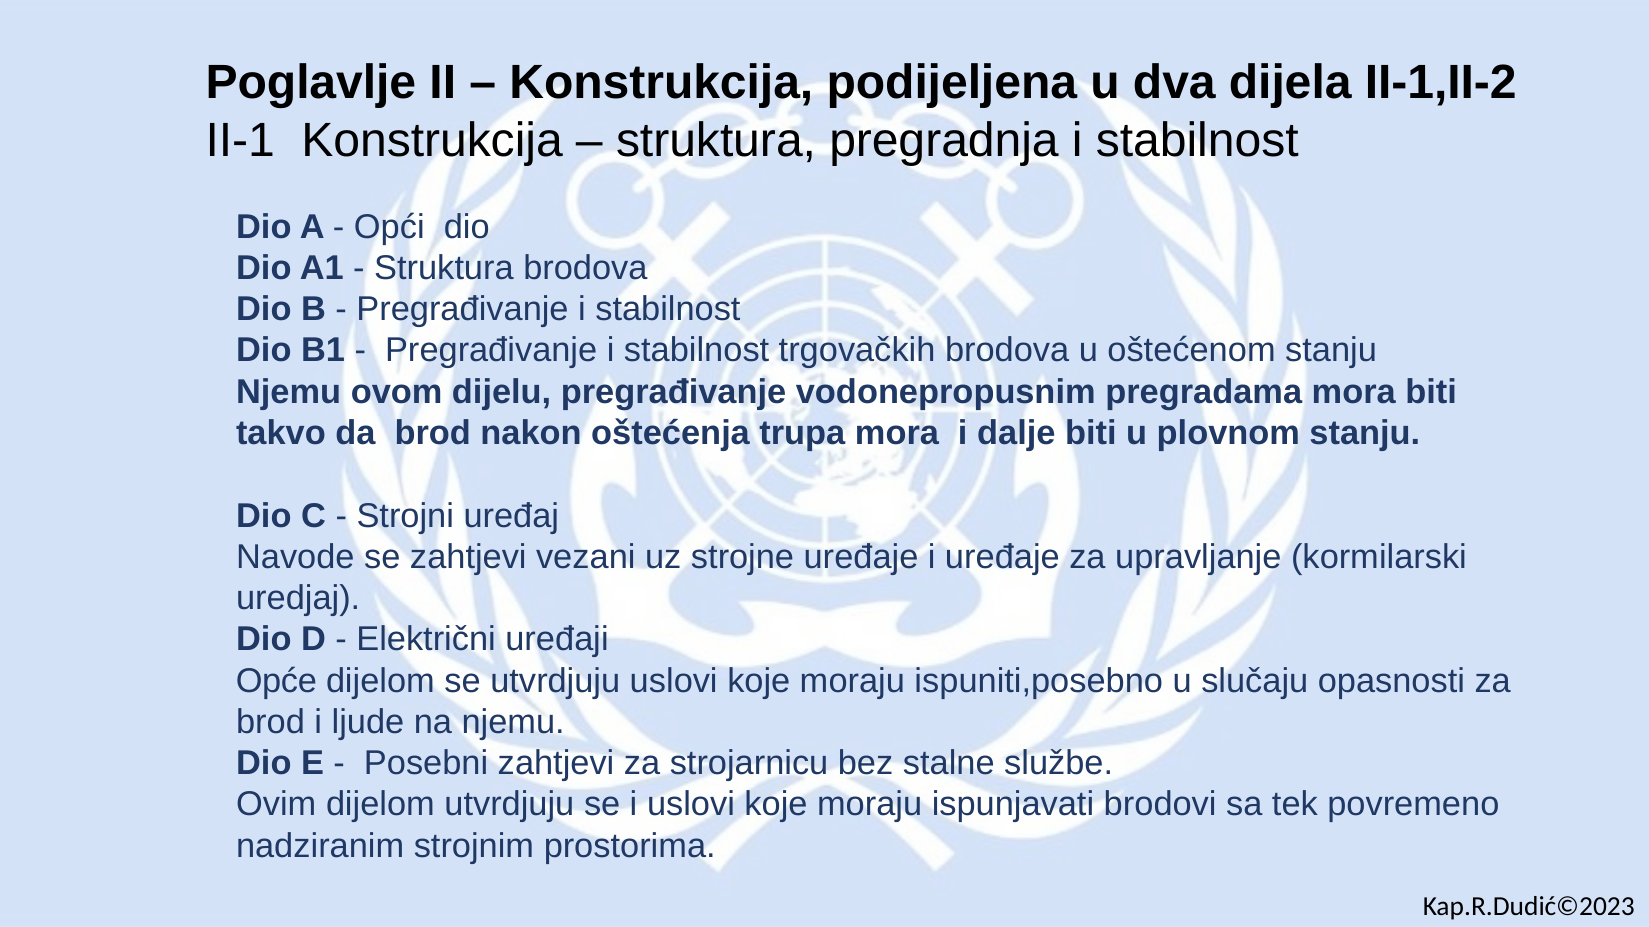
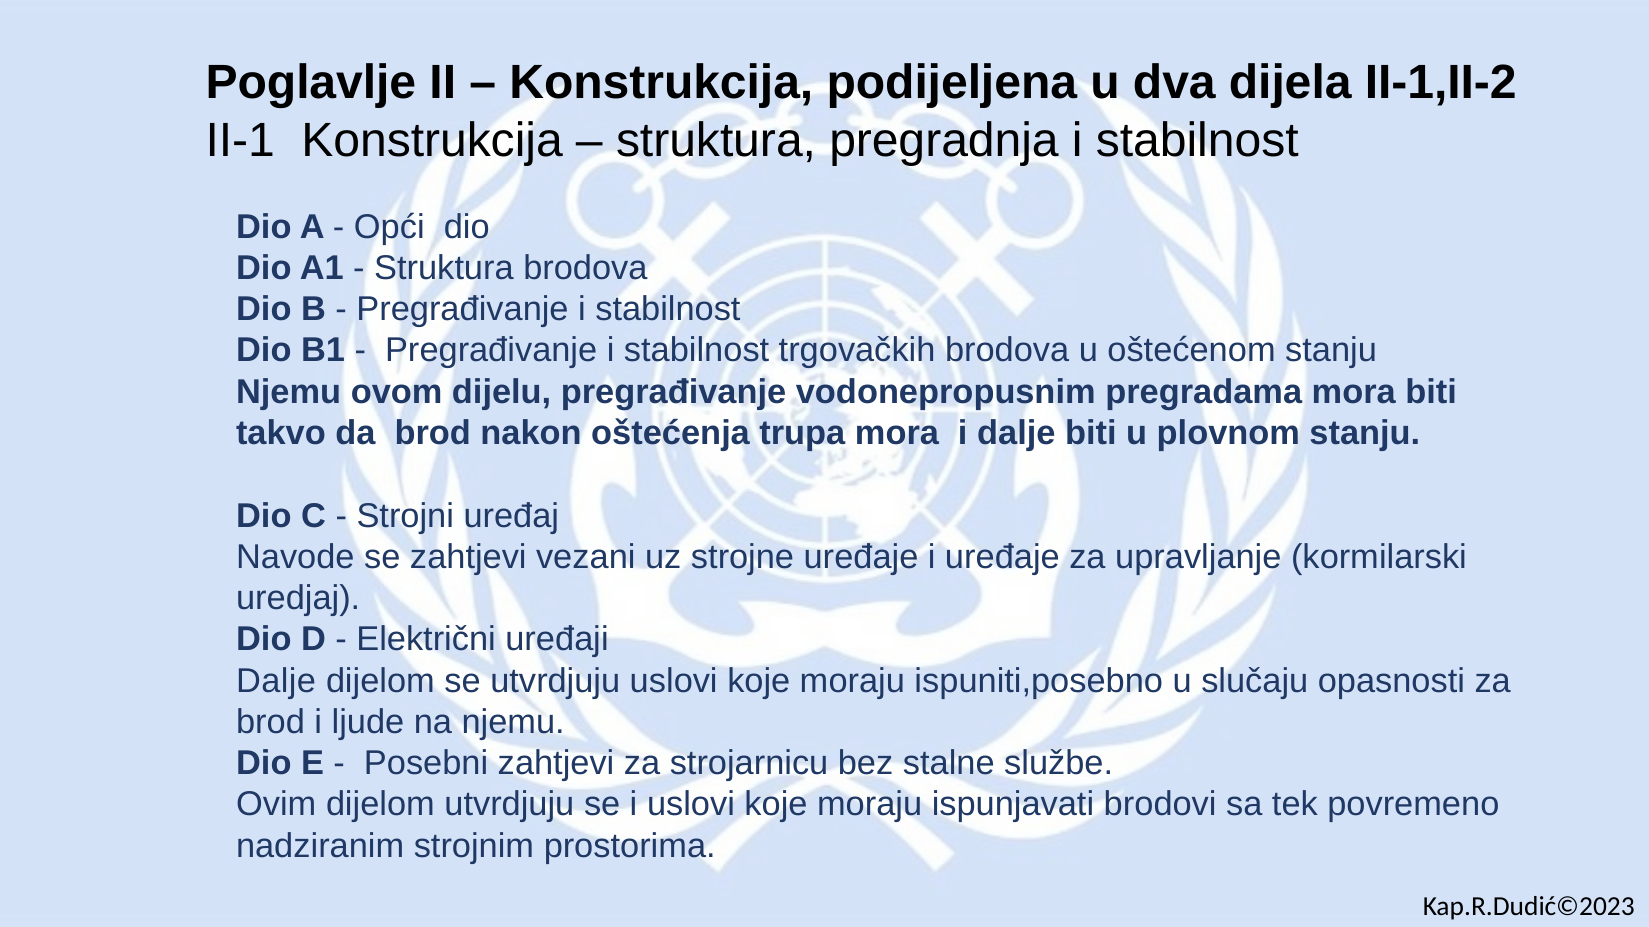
Opće: Opće -> Dalje (276, 681)
